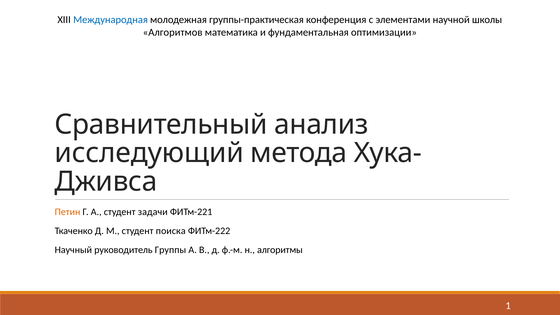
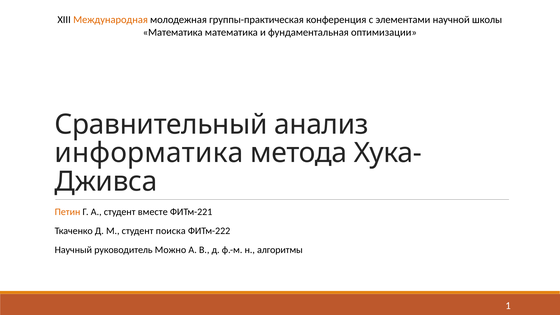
Международная colour: blue -> orange (111, 20)
Алгоритмов: Алгоритмов -> Математика (173, 32)
исследующий: исследующий -> информатика (149, 153)
задачи: задачи -> вместе (153, 212)
Группы: Группы -> Можно (170, 250)
